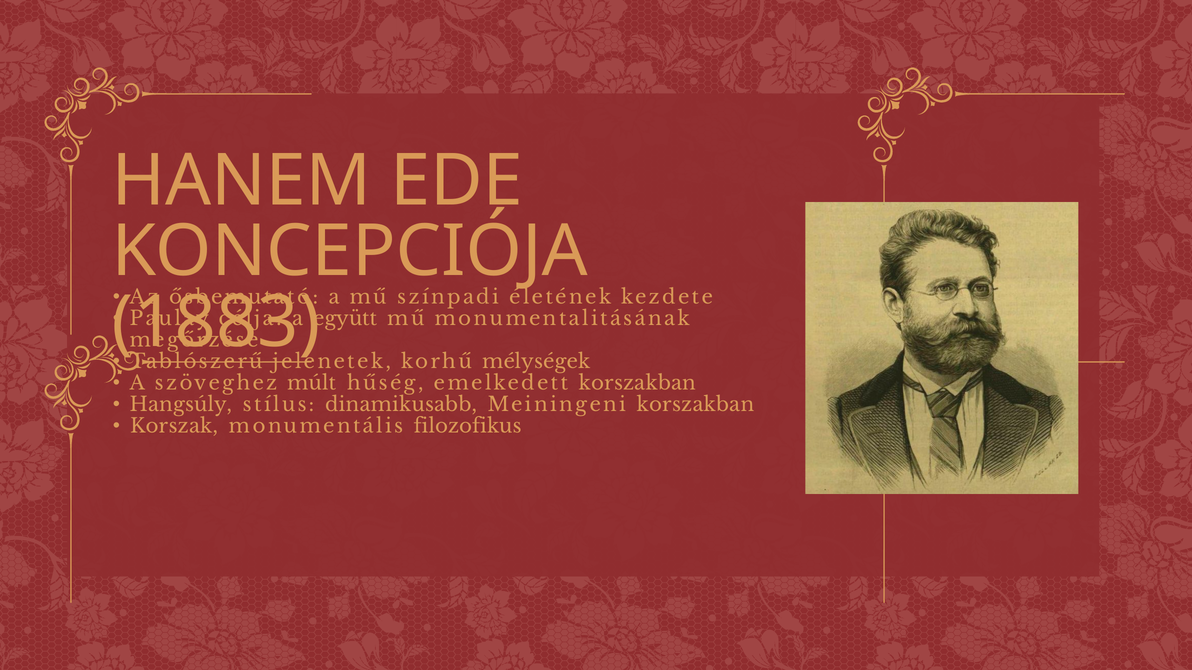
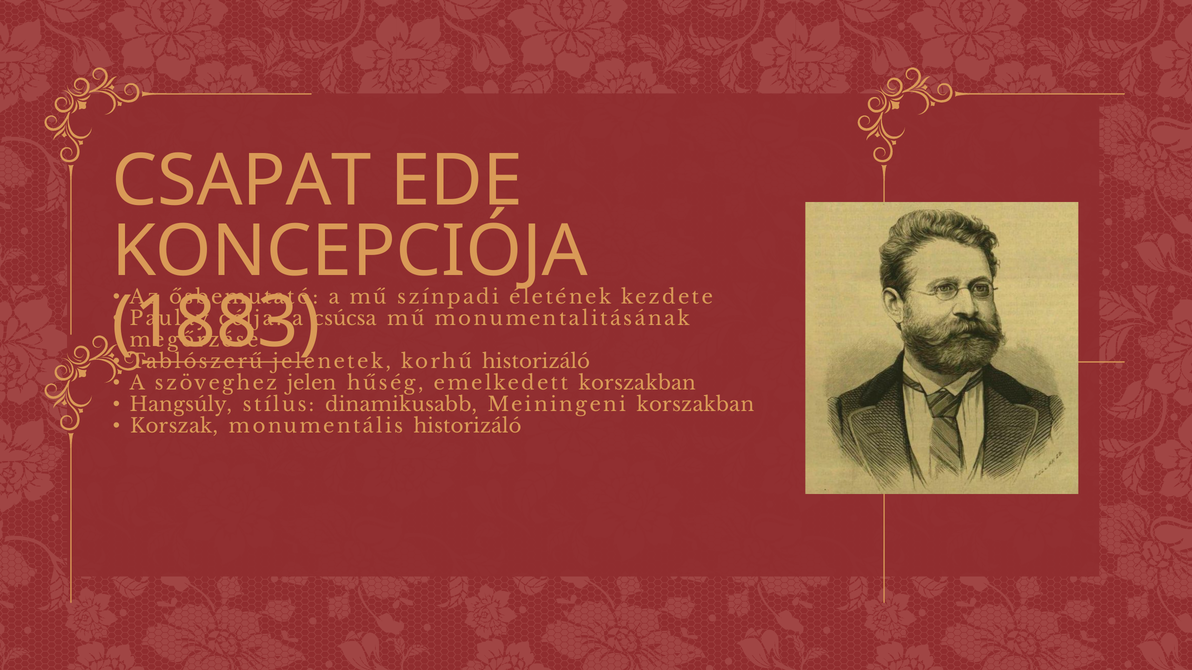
HANEM: HANEM -> CSAPAT (242, 181)
együtt: együtt -> csúcsa (345, 319)
korhű mélységek: mélységek -> historizáló (536, 362)
múlt: múlt -> jelen (312, 383)
monumentális filozofikus: filozofikus -> historizáló (468, 426)
